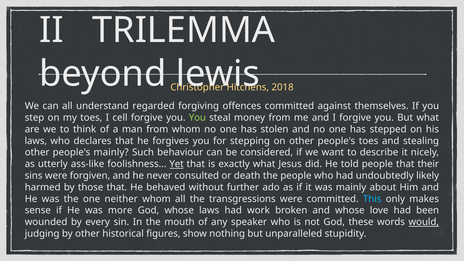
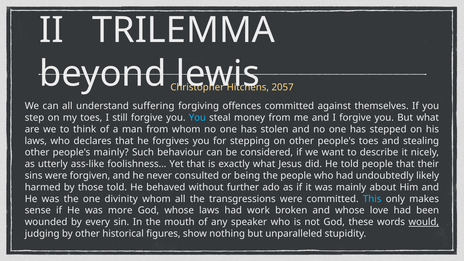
2018: 2018 -> 2057 (283, 87)
regarded: regarded -> suffering (153, 106)
cell: cell -> still (120, 118)
You colour: light green -> light blue (197, 118)
Yet underline: present -> none (177, 164)
death: death -> being (247, 176)
those that: that -> told (117, 187)
neither: neither -> divinity (121, 199)
